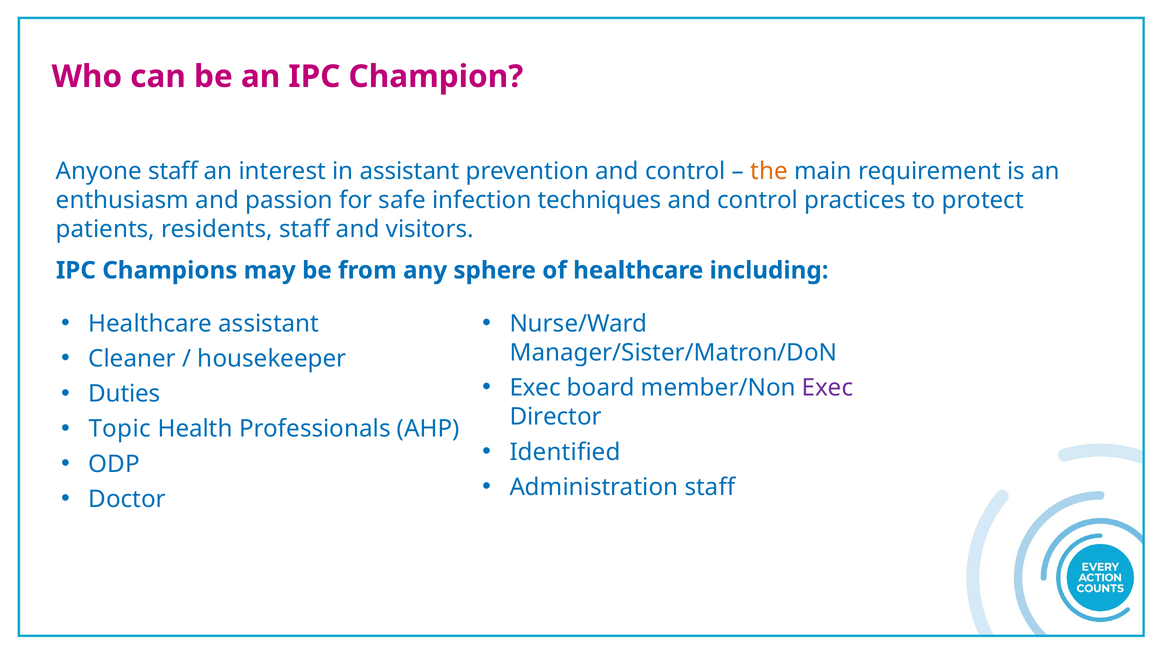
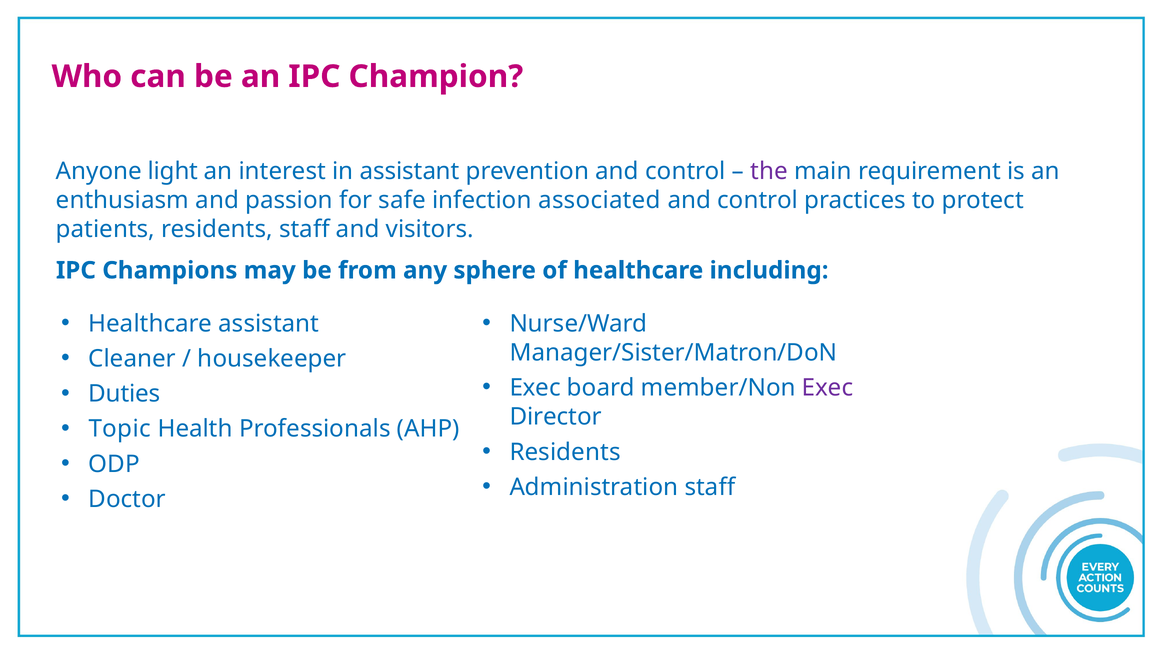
Anyone staff: staff -> light (173, 171)
the colour: orange -> purple (769, 171)
techniques: techniques -> associated (600, 200)
Identified: Identified -> Residents (565, 452)
